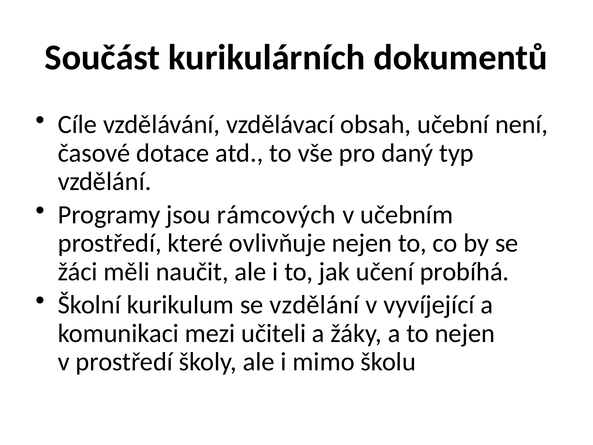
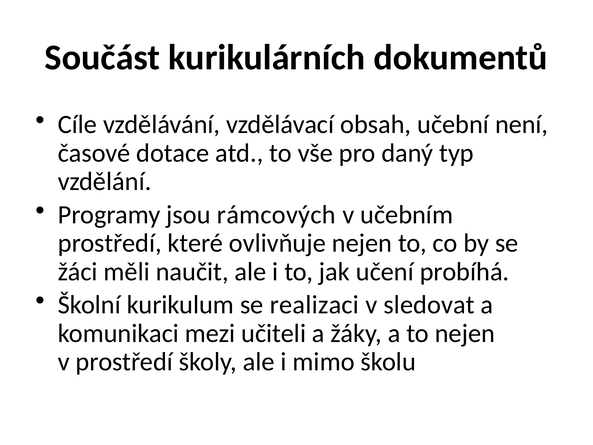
se vzdělání: vzdělání -> realizaci (314, 305)
vyvíjející: vyvíjející -> sledovat (429, 305)
